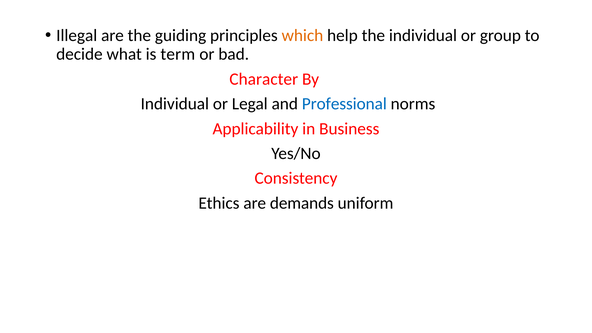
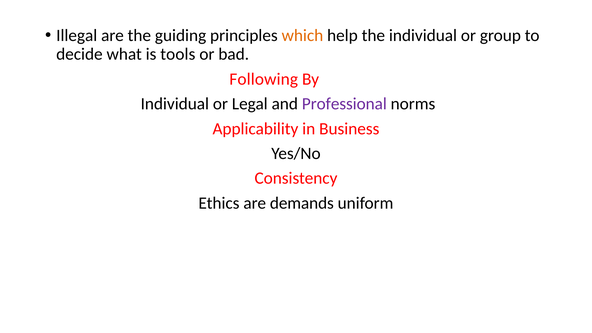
term: term -> tools (178, 54)
Character: Character -> Following (264, 79)
Professional colour: blue -> purple (344, 104)
